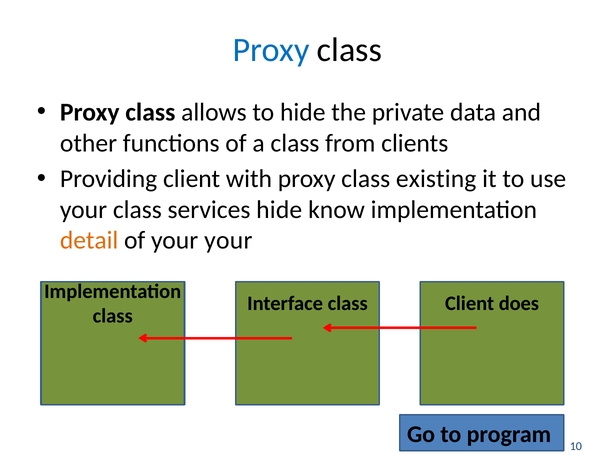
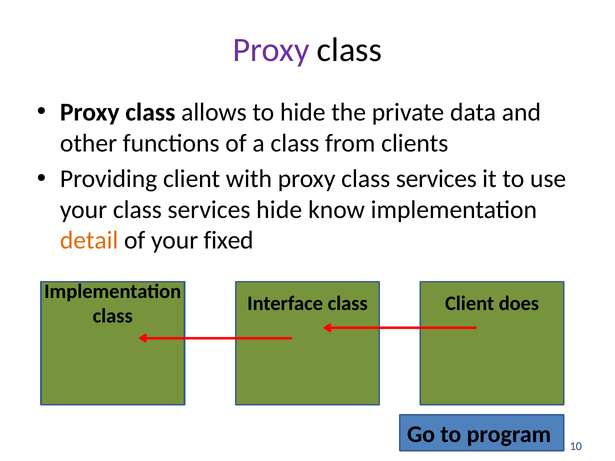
Proxy colour: blue -> purple (271, 50)
proxy class existing: existing -> services (436, 179)
your your: your -> fixed (229, 241)
